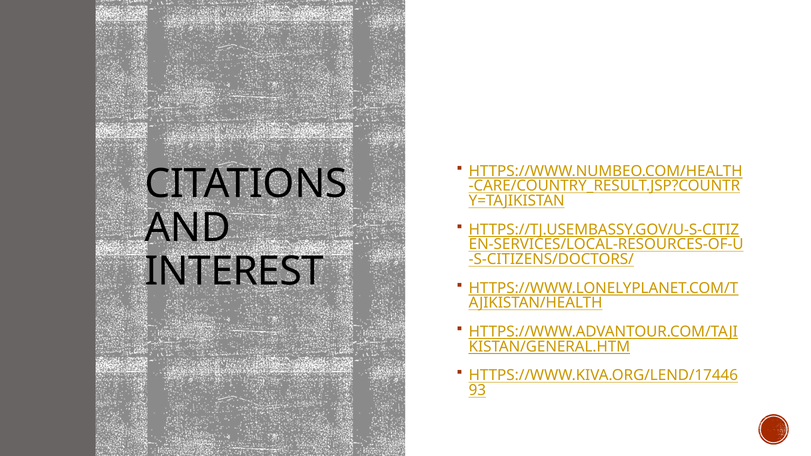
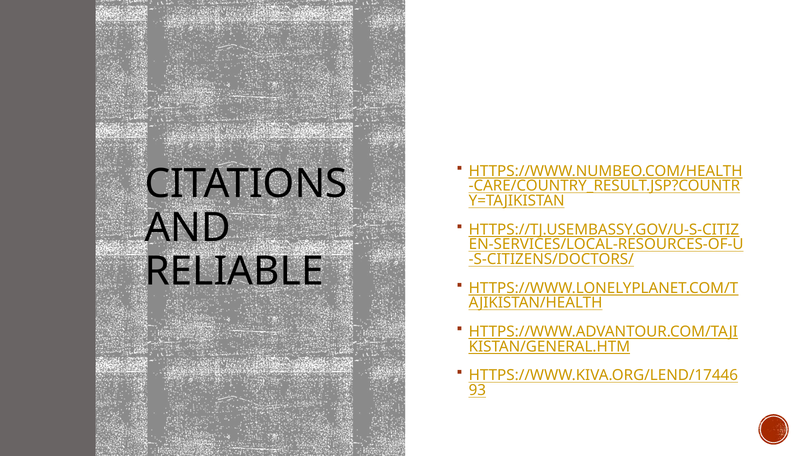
INTEREST: INTEREST -> RELIABLE (234, 272)
